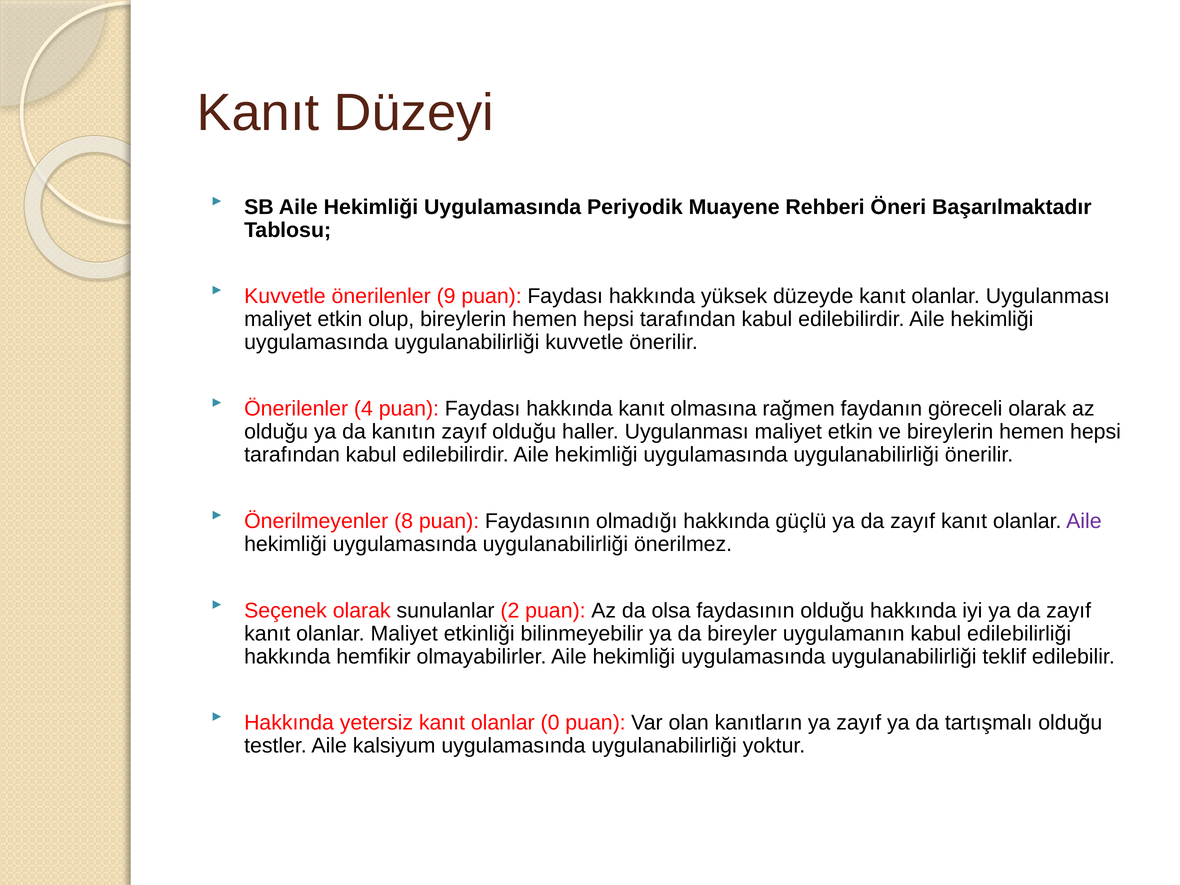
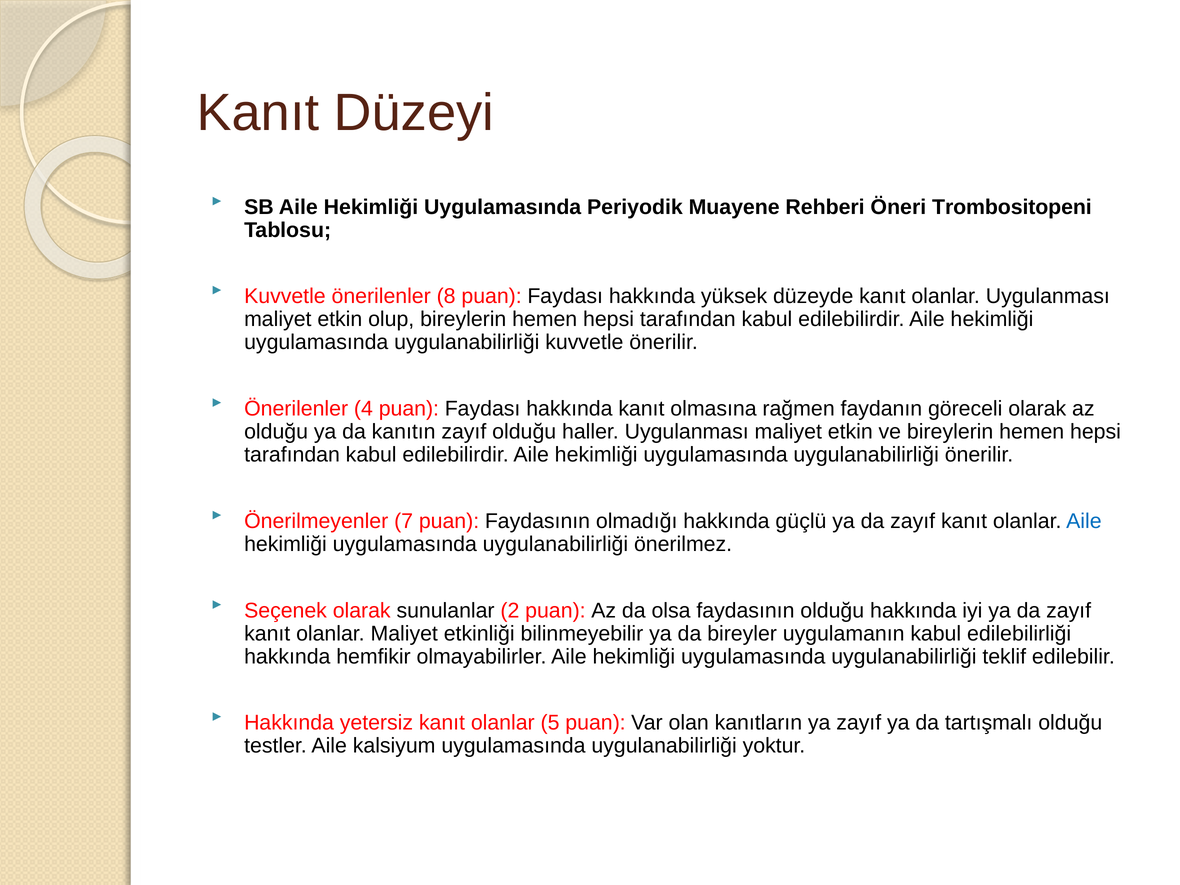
Başarılmaktadır: Başarılmaktadır -> Trombositopeni (1012, 207)
9: 9 -> 8 (446, 296)
8: 8 -> 7 (404, 521)
Aile colour: purple -> blue (1084, 521)
0: 0 -> 5 (550, 723)
